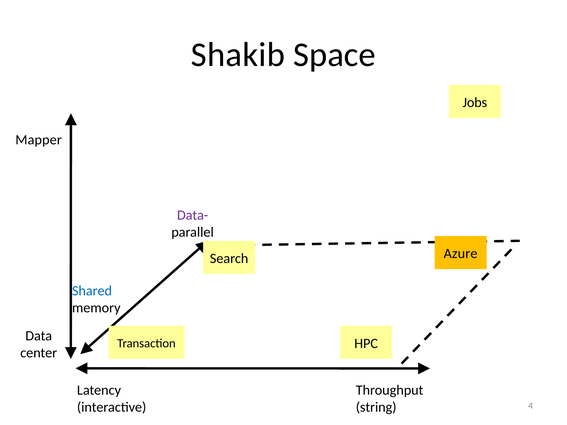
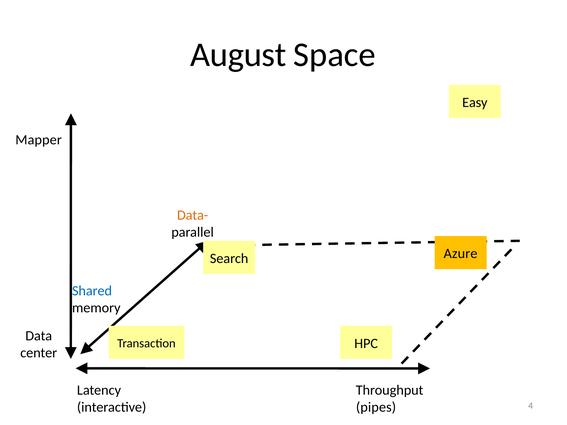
Shakib: Shakib -> August (238, 55)
Jobs: Jobs -> Easy (475, 103)
Data- colour: purple -> orange (193, 215)
string: string -> pipes (376, 407)
